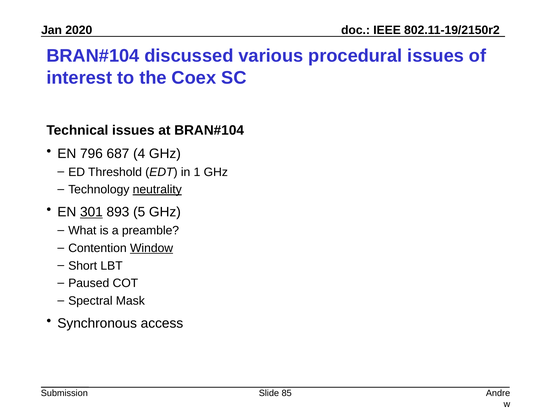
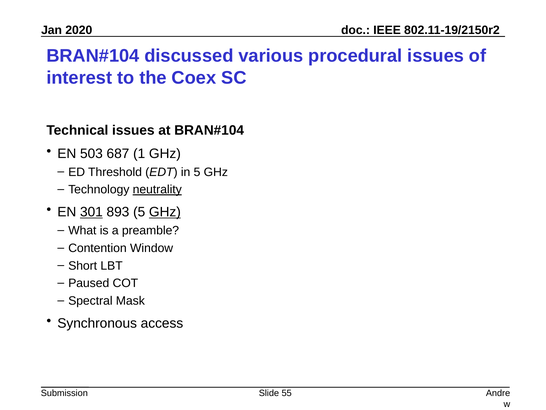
796: 796 -> 503 (91, 153)
4: 4 -> 1 (139, 153)
in 1: 1 -> 5 (197, 172)
GHz underline: none -> present (165, 212)
Window underline: present -> none (152, 248)
85: 85 -> 55 (287, 393)
